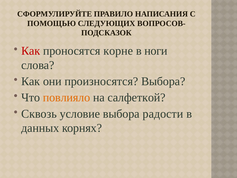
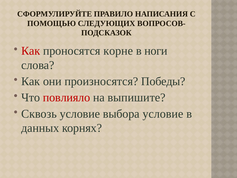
произносятся Выбора: Выбора -> Победы (163, 81)
повлияло colour: orange -> red (67, 97)
салфеткой: салфеткой -> выпишите (137, 97)
выбора радости: радости -> условие (163, 114)
